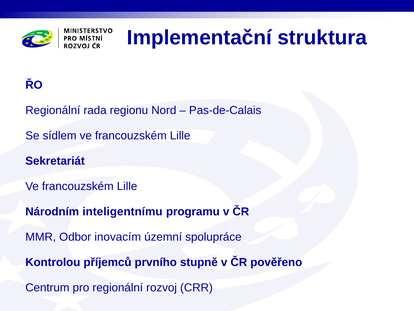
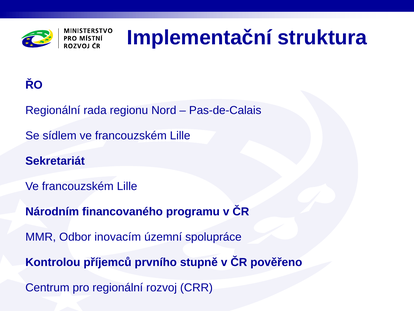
inteligentnímu: inteligentnímu -> financovaného (123, 211)
